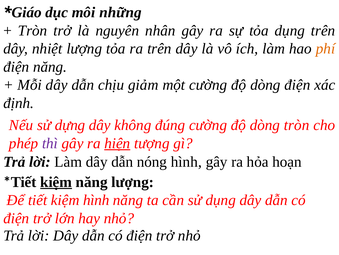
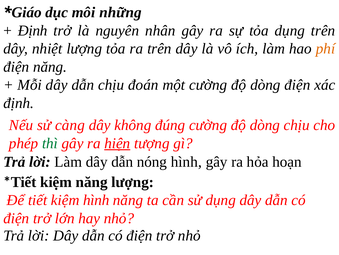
Tròn: Tròn -> Định (33, 30)
giảm: giảm -> đoán (143, 85)
dựng: dựng -> càng (70, 125)
dòng tròn: tròn -> chịu (297, 125)
thì colour: purple -> green (50, 143)
kiệm underline: present -> none (56, 182)
